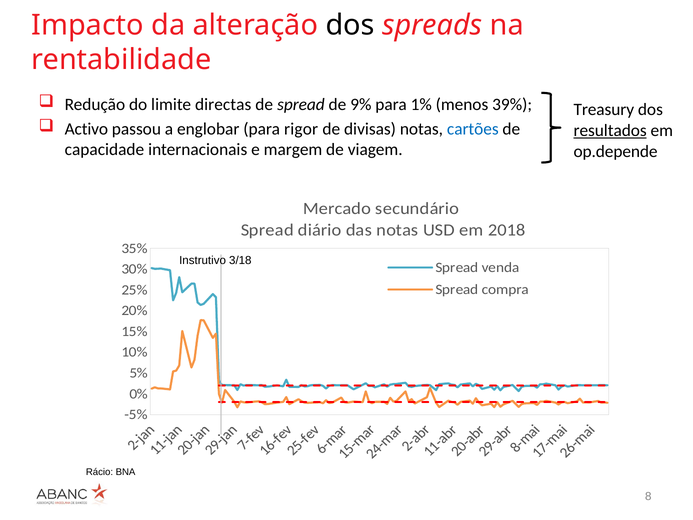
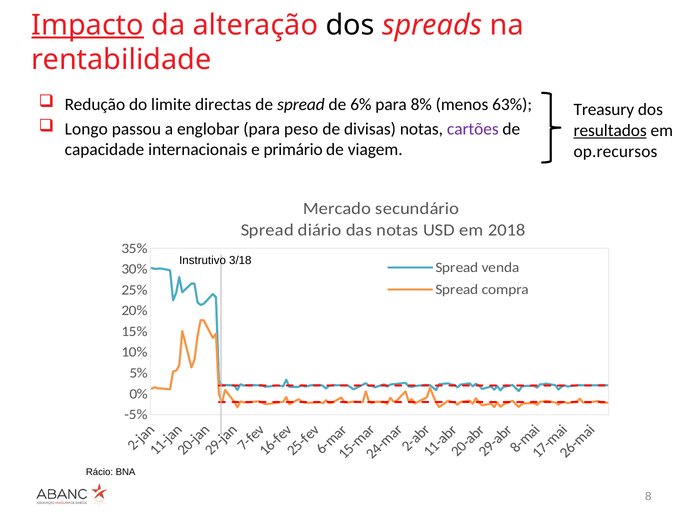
Impacto underline: none -> present (88, 25)
9%: 9% -> 6% (361, 104)
1%: 1% -> 8% (421, 104)
39%: 39% -> 63% (512, 104)
Activo: Activo -> Longo (86, 129)
rigor: rigor -> peso (301, 129)
cartões colour: blue -> purple (473, 129)
margem: margem -> primário (293, 150)
op.depende: op.depende -> op.recursos (615, 151)
